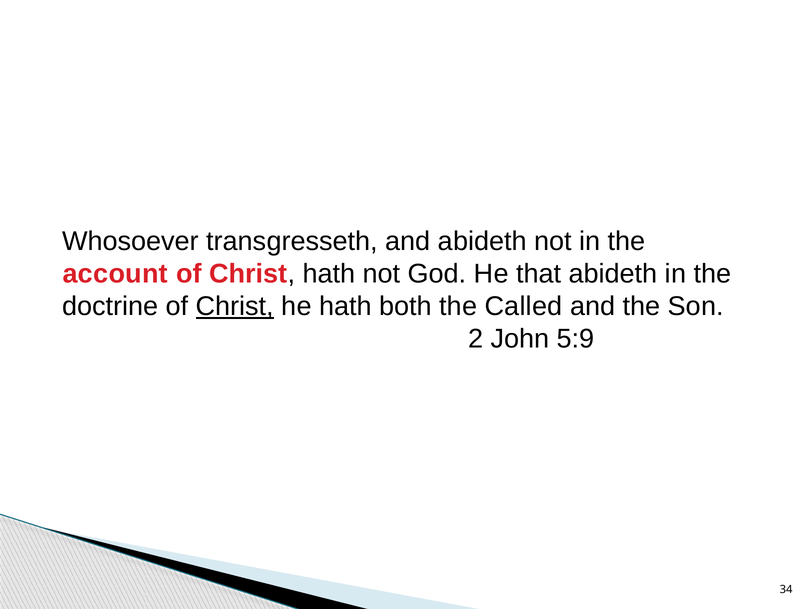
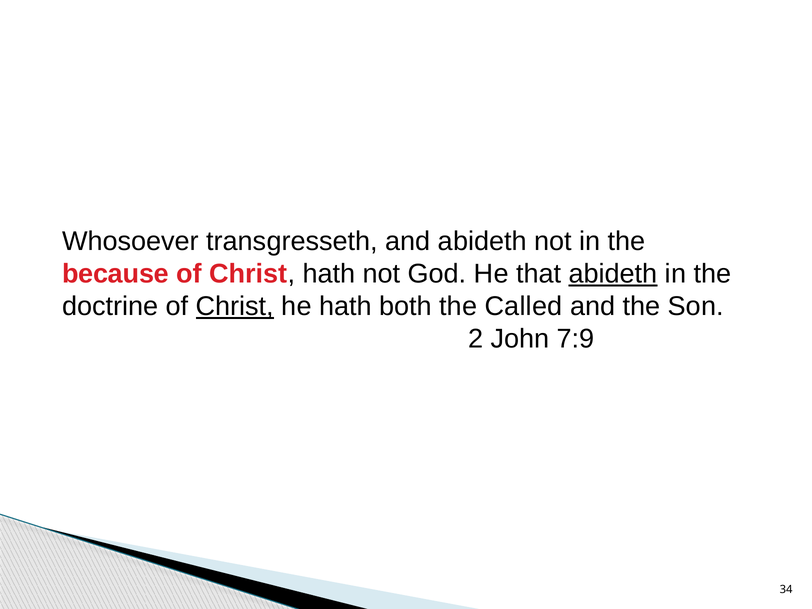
account: account -> because (116, 274)
abideth underline: none -> present (613, 274)
5:9: 5:9 -> 7:9 (576, 339)
